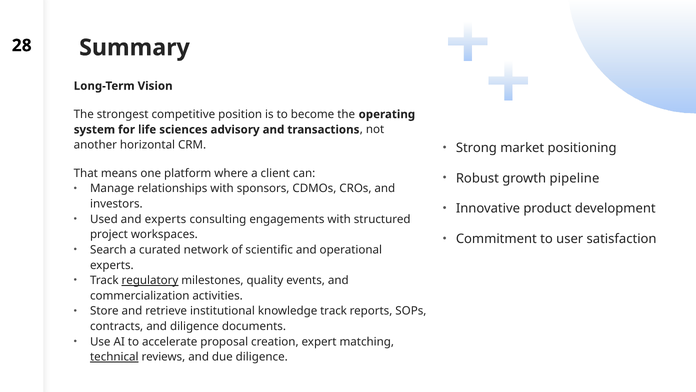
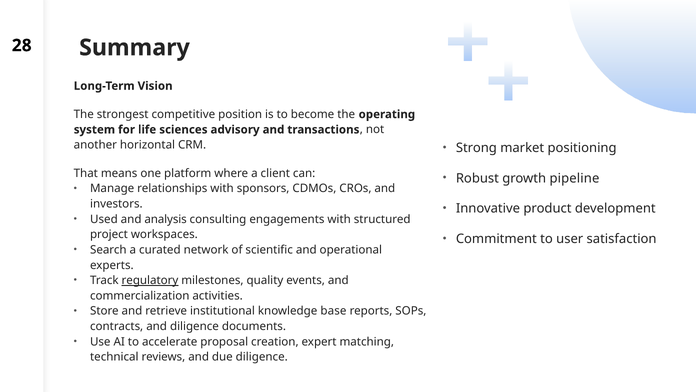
and experts: experts -> analysis (166, 219)
knowledge track: track -> base (333, 311)
technical underline: present -> none (114, 357)
